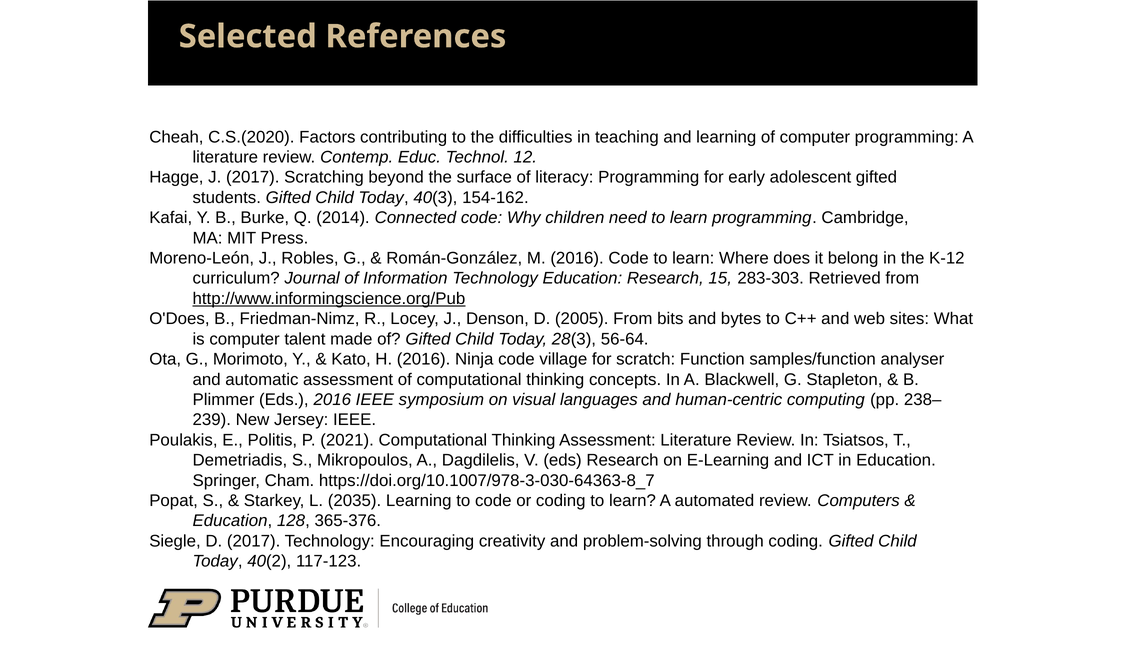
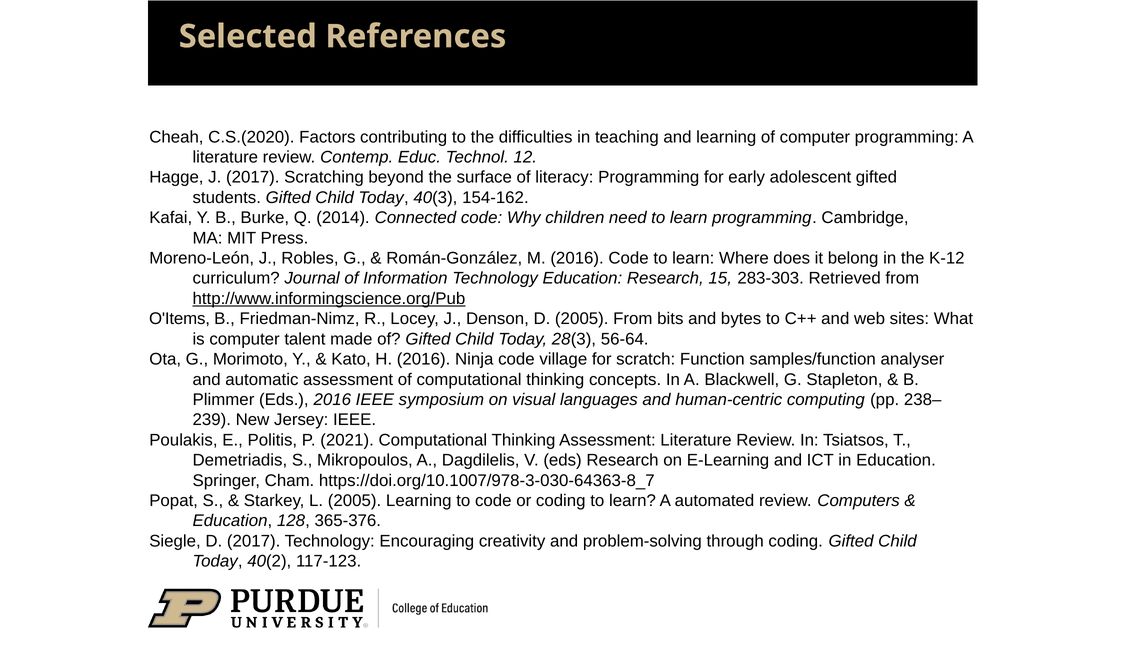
O'Does: O'Does -> O'Items (179, 319)
L 2035: 2035 -> 2005 (355, 501)
